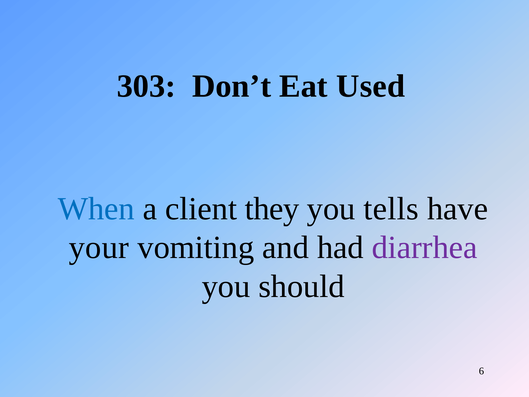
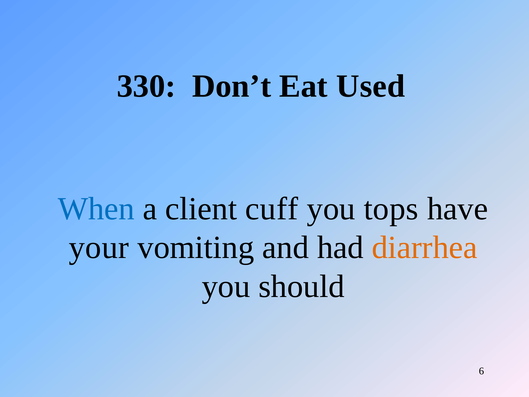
303: 303 -> 330 (146, 86)
they: they -> cuff (272, 209)
tells: tells -> tops (391, 209)
diarrhea colour: purple -> orange (425, 247)
